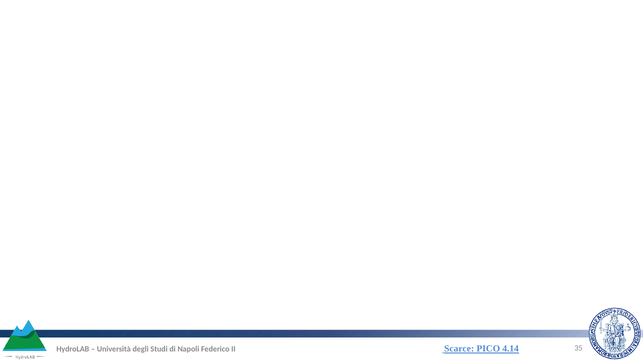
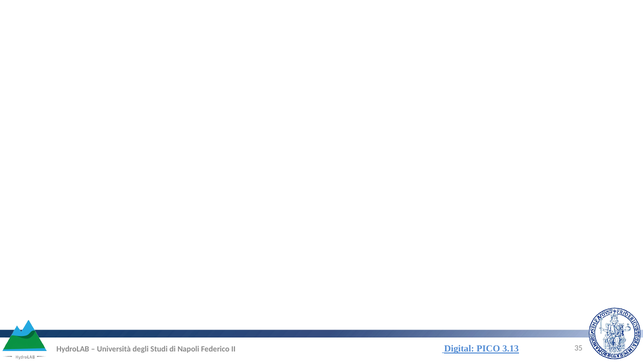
Scarce: Scarce -> Digital (459, 349)
4.14: 4.14 -> 3.13 (511, 349)
